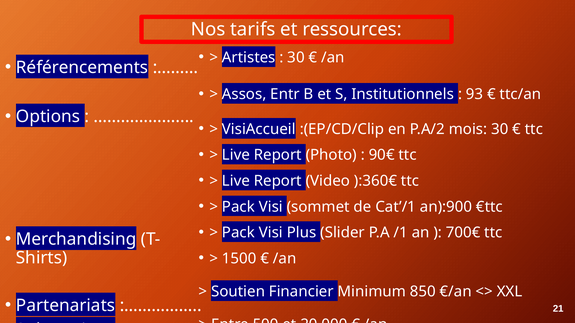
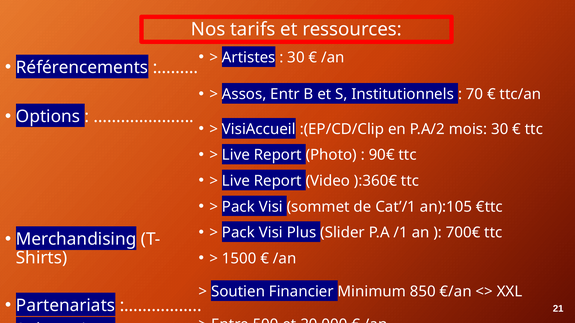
93: 93 -> 70 (475, 94)
an):900: an):900 -> an):105 (446, 207)
